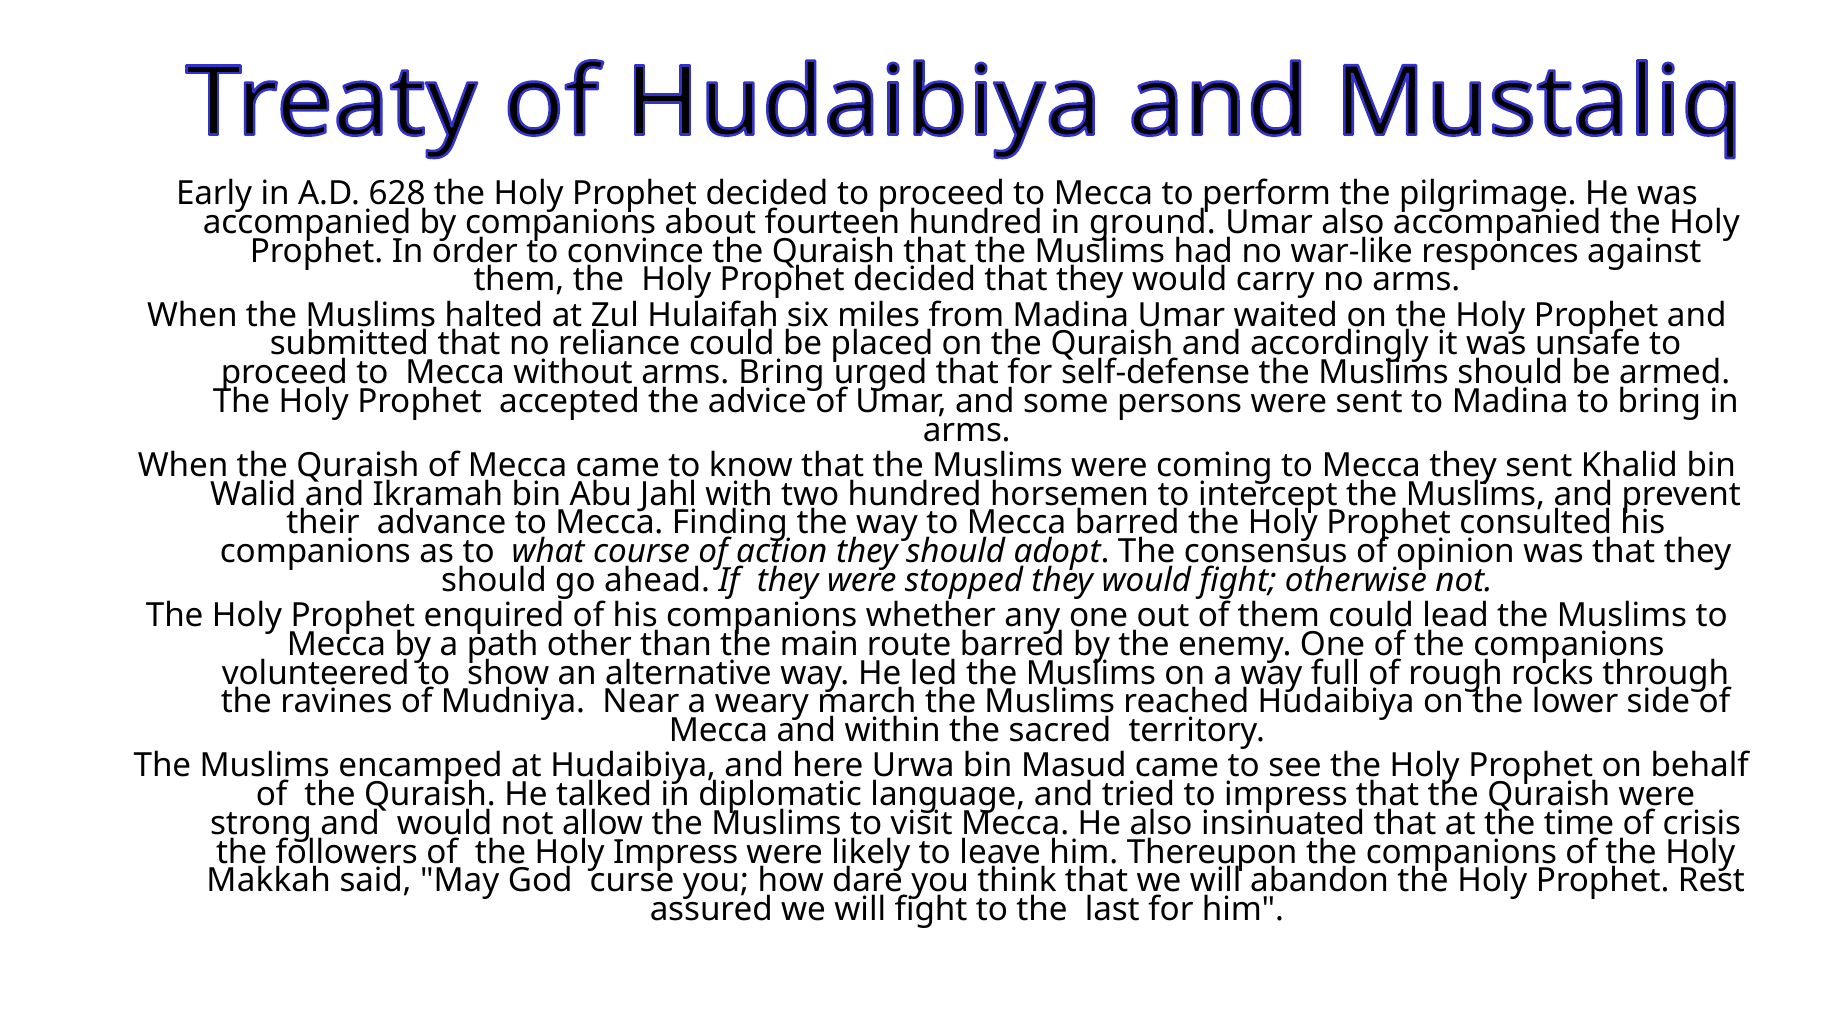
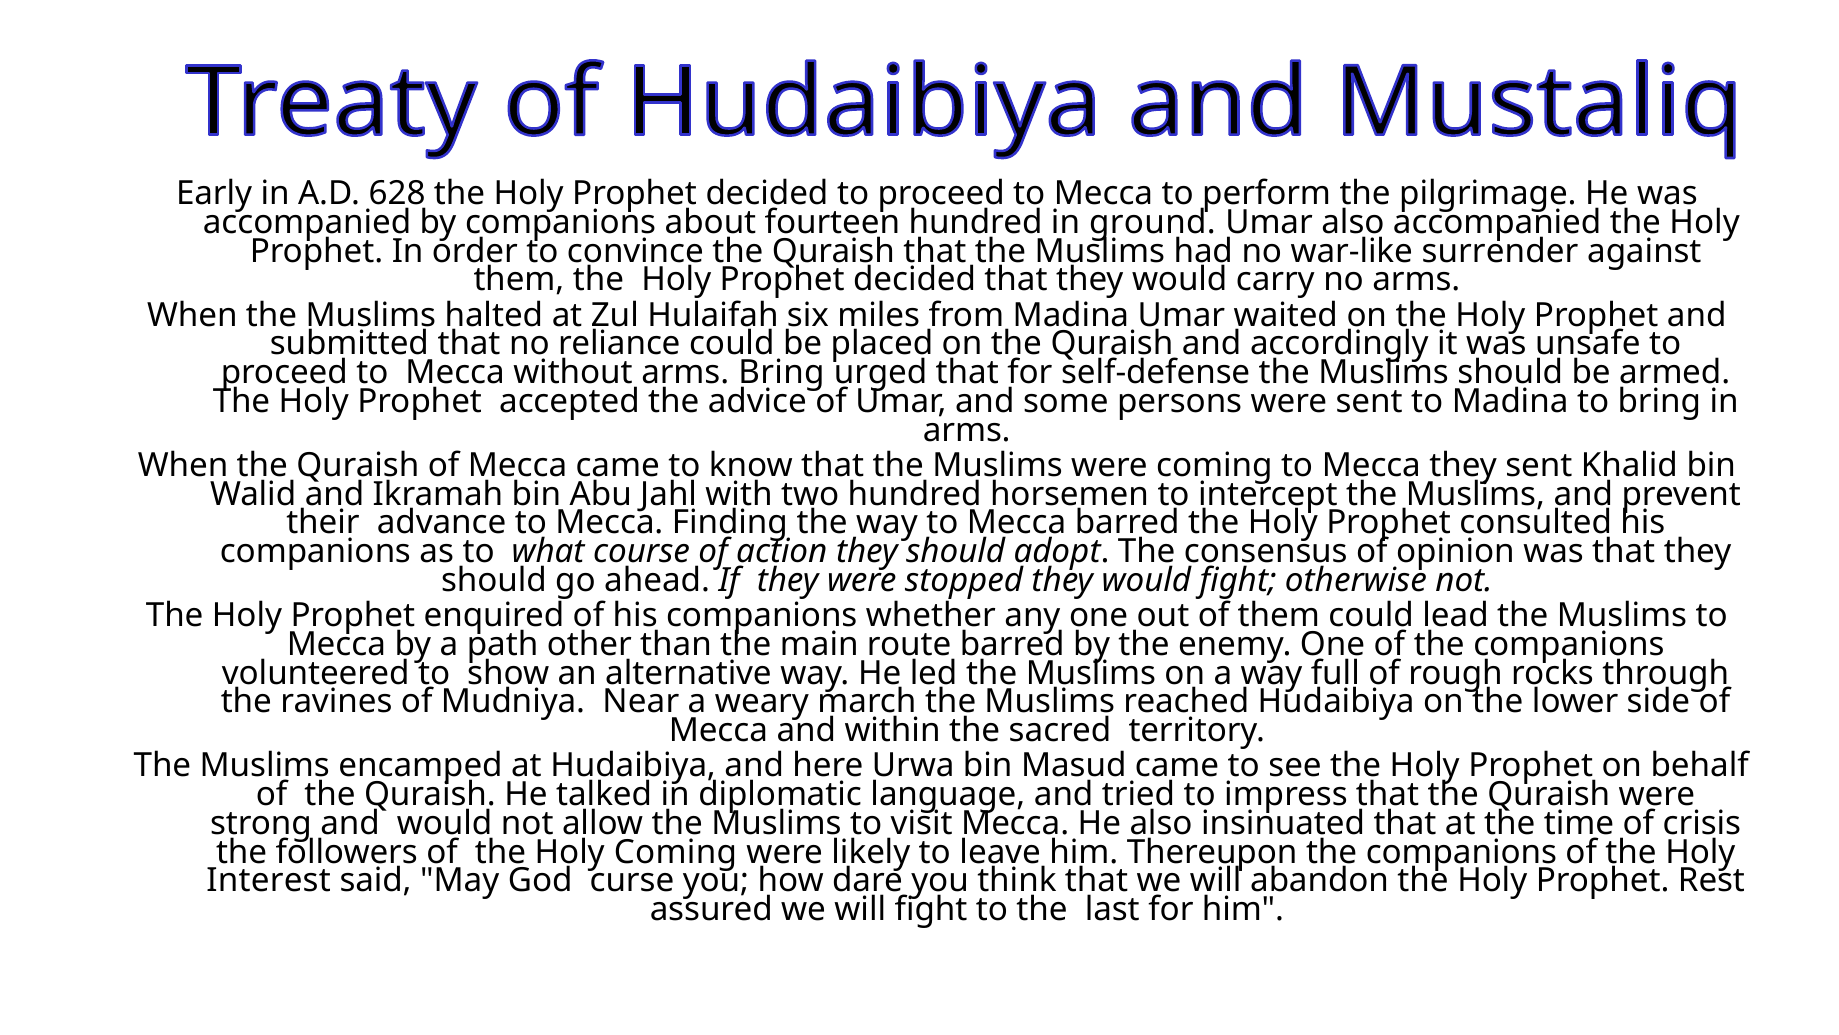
responces: responces -> surrender (1500, 251)
Holy Impress: Impress -> Coming (675, 852)
Makkah: Makkah -> Interest (269, 880)
